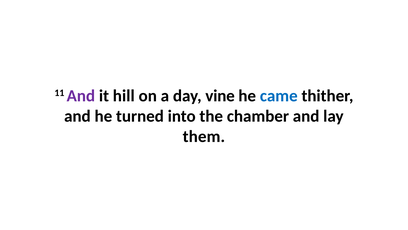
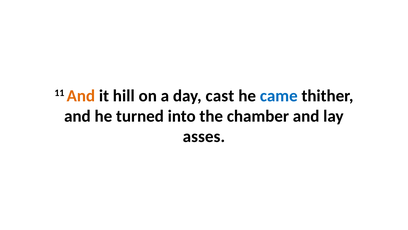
And colour: purple -> orange (81, 96)
vine: vine -> cast (220, 96)
them: them -> asses (204, 136)
